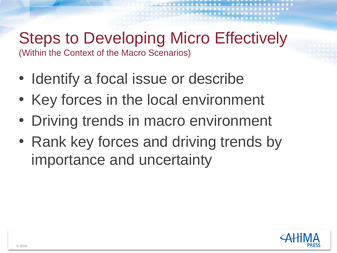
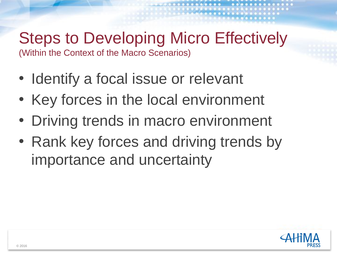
describe: describe -> relevant (216, 79)
